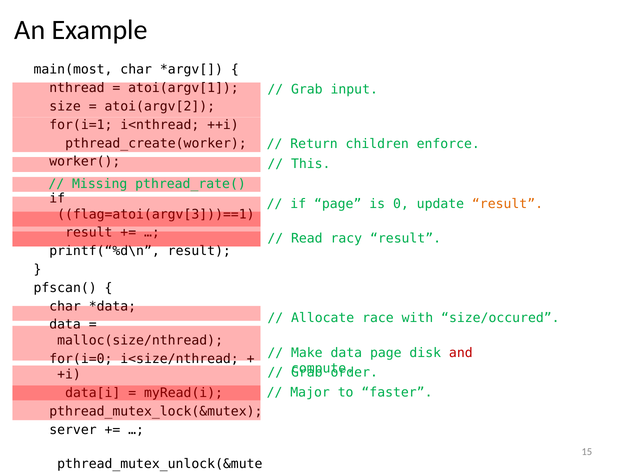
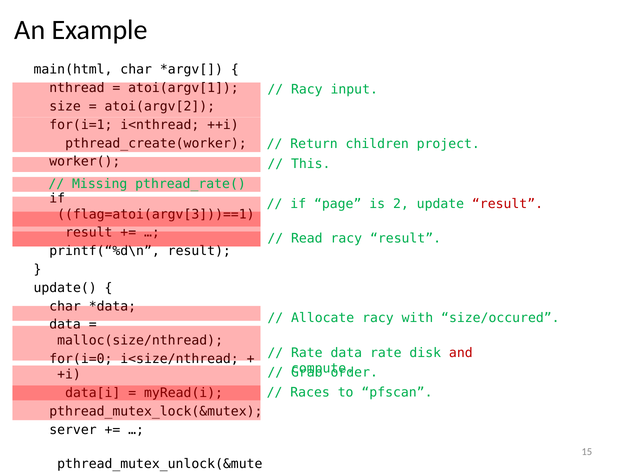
main(most: main(most -> main(html (73, 70)
Grab: Grab -> Racy (307, 89)
enforce: enforce -> project (448, 144)
0: 0 -> 2 (401, 204)
result colour: orange -> red (508, 204)
pfscan(: pfscan( -> update( (65, 288)
Allocate race: race -> racy (378, 318)
Make: Make -> Rate (307, 352)
data page: page -> rate (386, 352)
Major: Major -> Races (310, 392)
faster: faster -> pfscan (397, 392)
